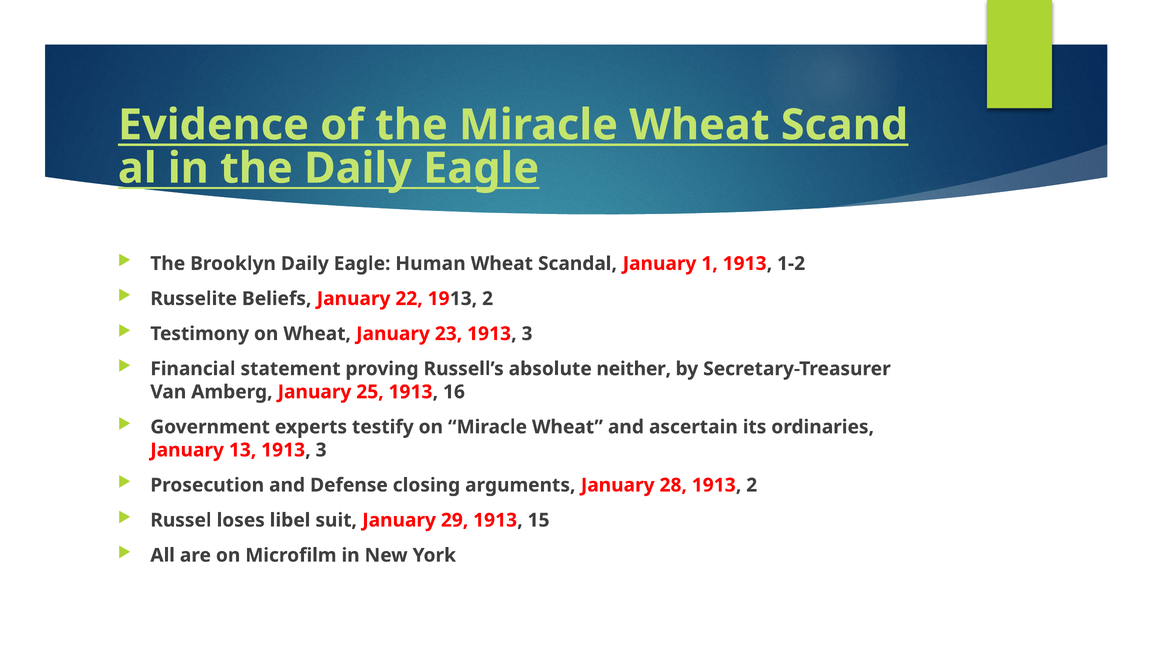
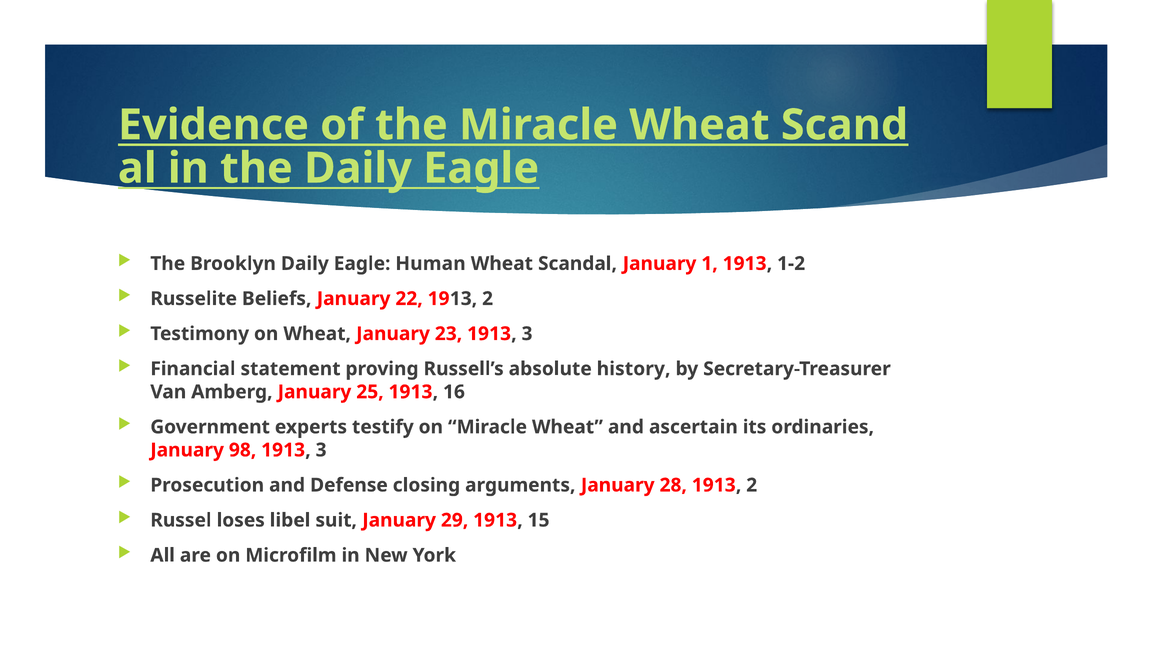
neither: neither -> history (634, 369)
13: 13 -> 98 (243, 450)
